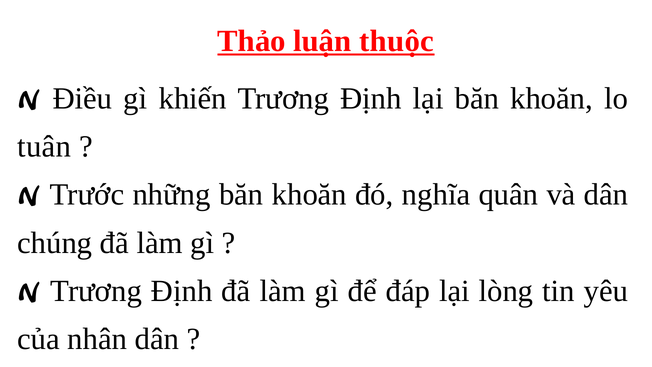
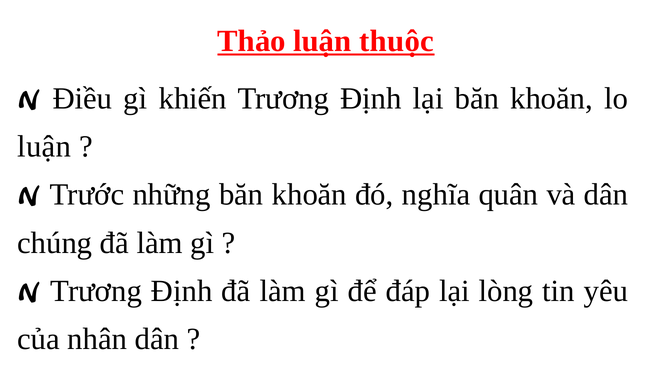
tuân: tuân -> luận (44, 147)
